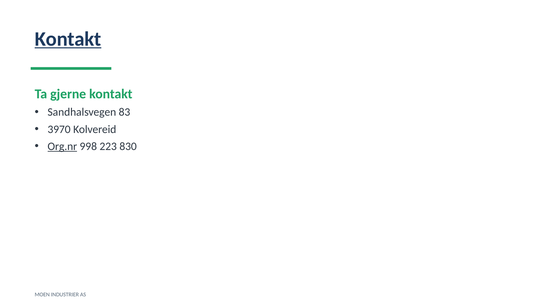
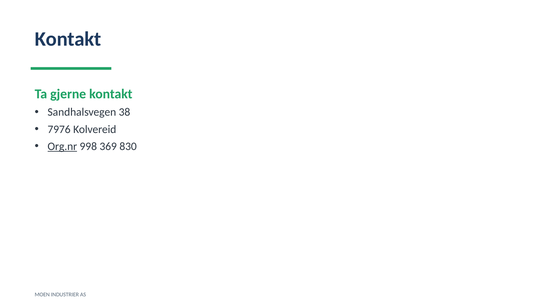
Kontakt underline: present -> none (68, 39)
83: 83 -> 38 (124, 112)
3970: 3970 -> 7976 (59, 129)
223: 223 -> 369 (108, 146)
